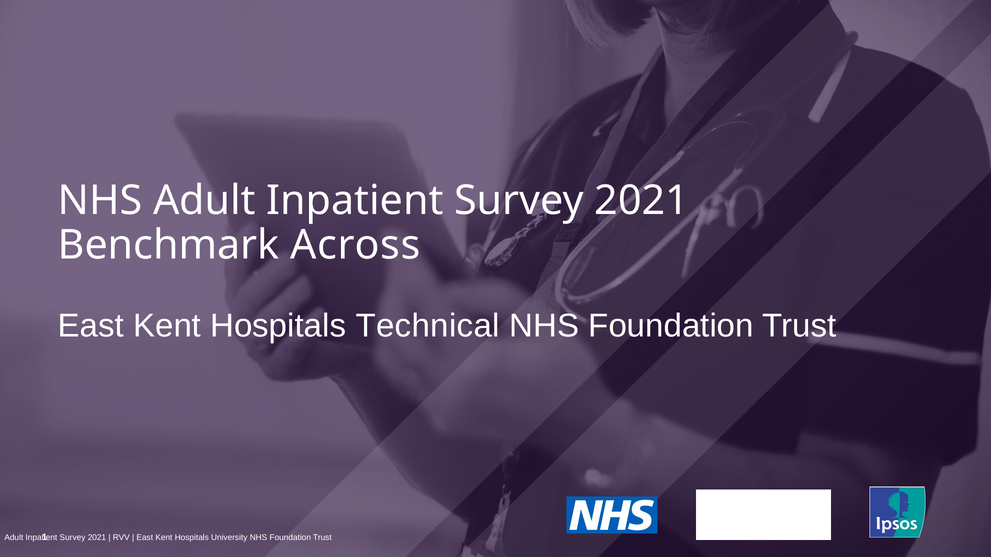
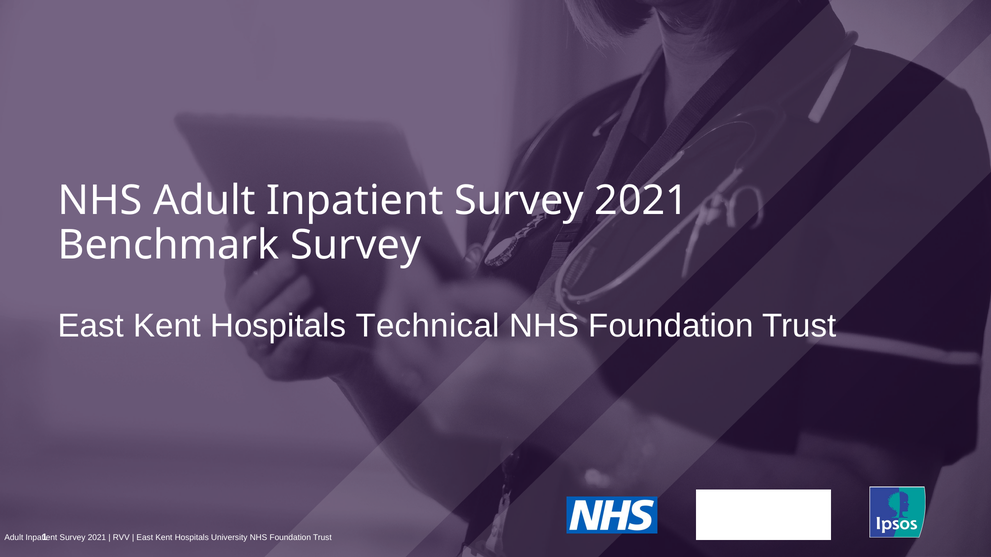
Benchmark Across: Across -> Survey (356, 246)
